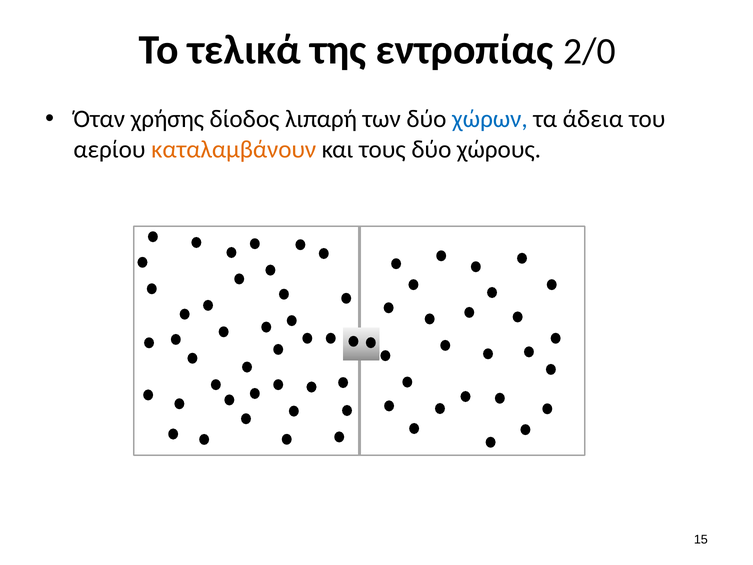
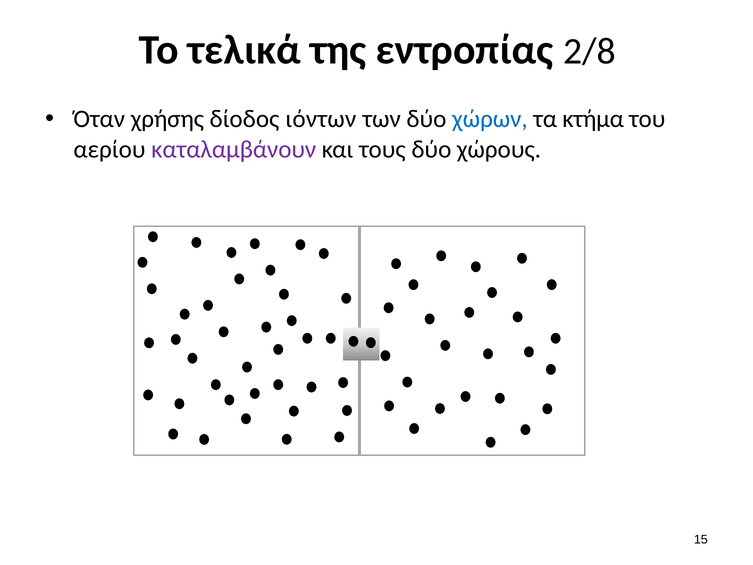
2/0: 2/0 -> 2/8 (589, 51)
λιπαρή: λιπαρή -> ιόντων (321, 119)
άδεια: άδεια -> κτήμα (593, 119)
καταλαμβάνουν colour: orange -> purple (234, 149)
